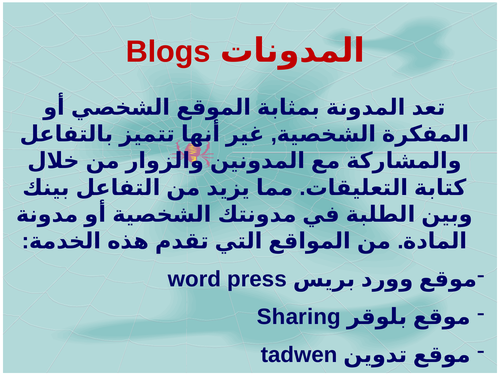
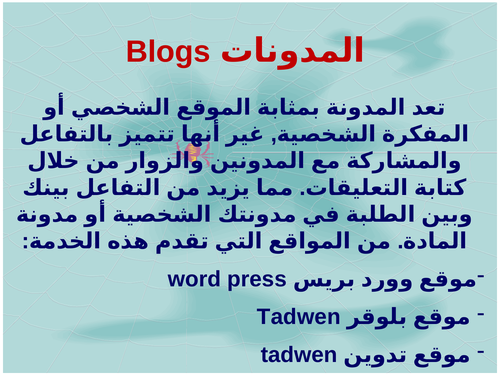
Sharing: Sharing -> Tadwen (299, 317)
